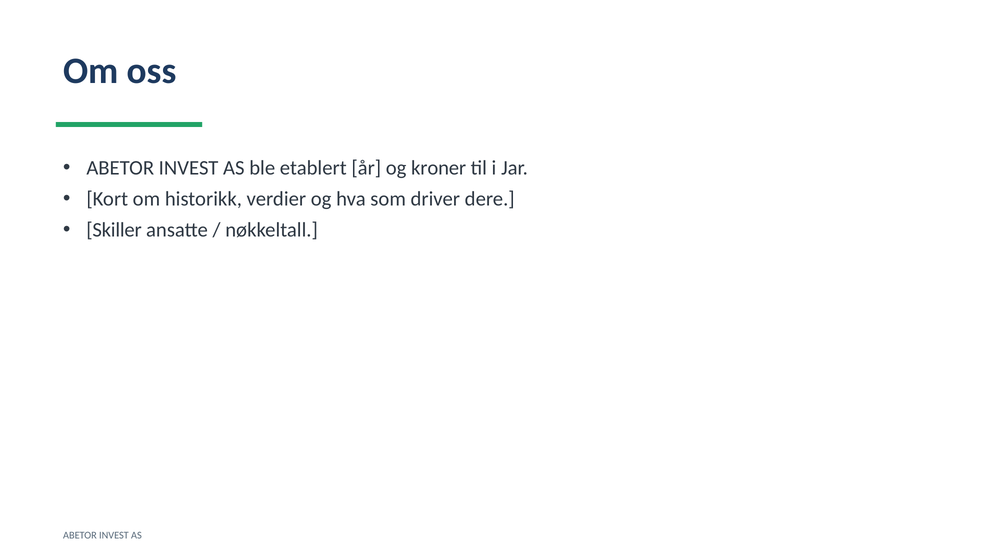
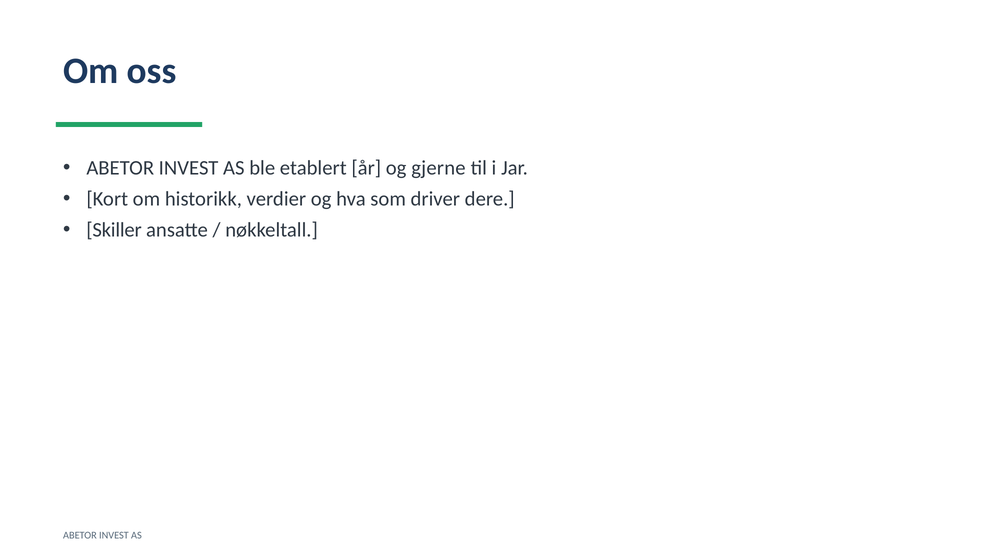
kroner: kroner -> gjerne (438, 168)
